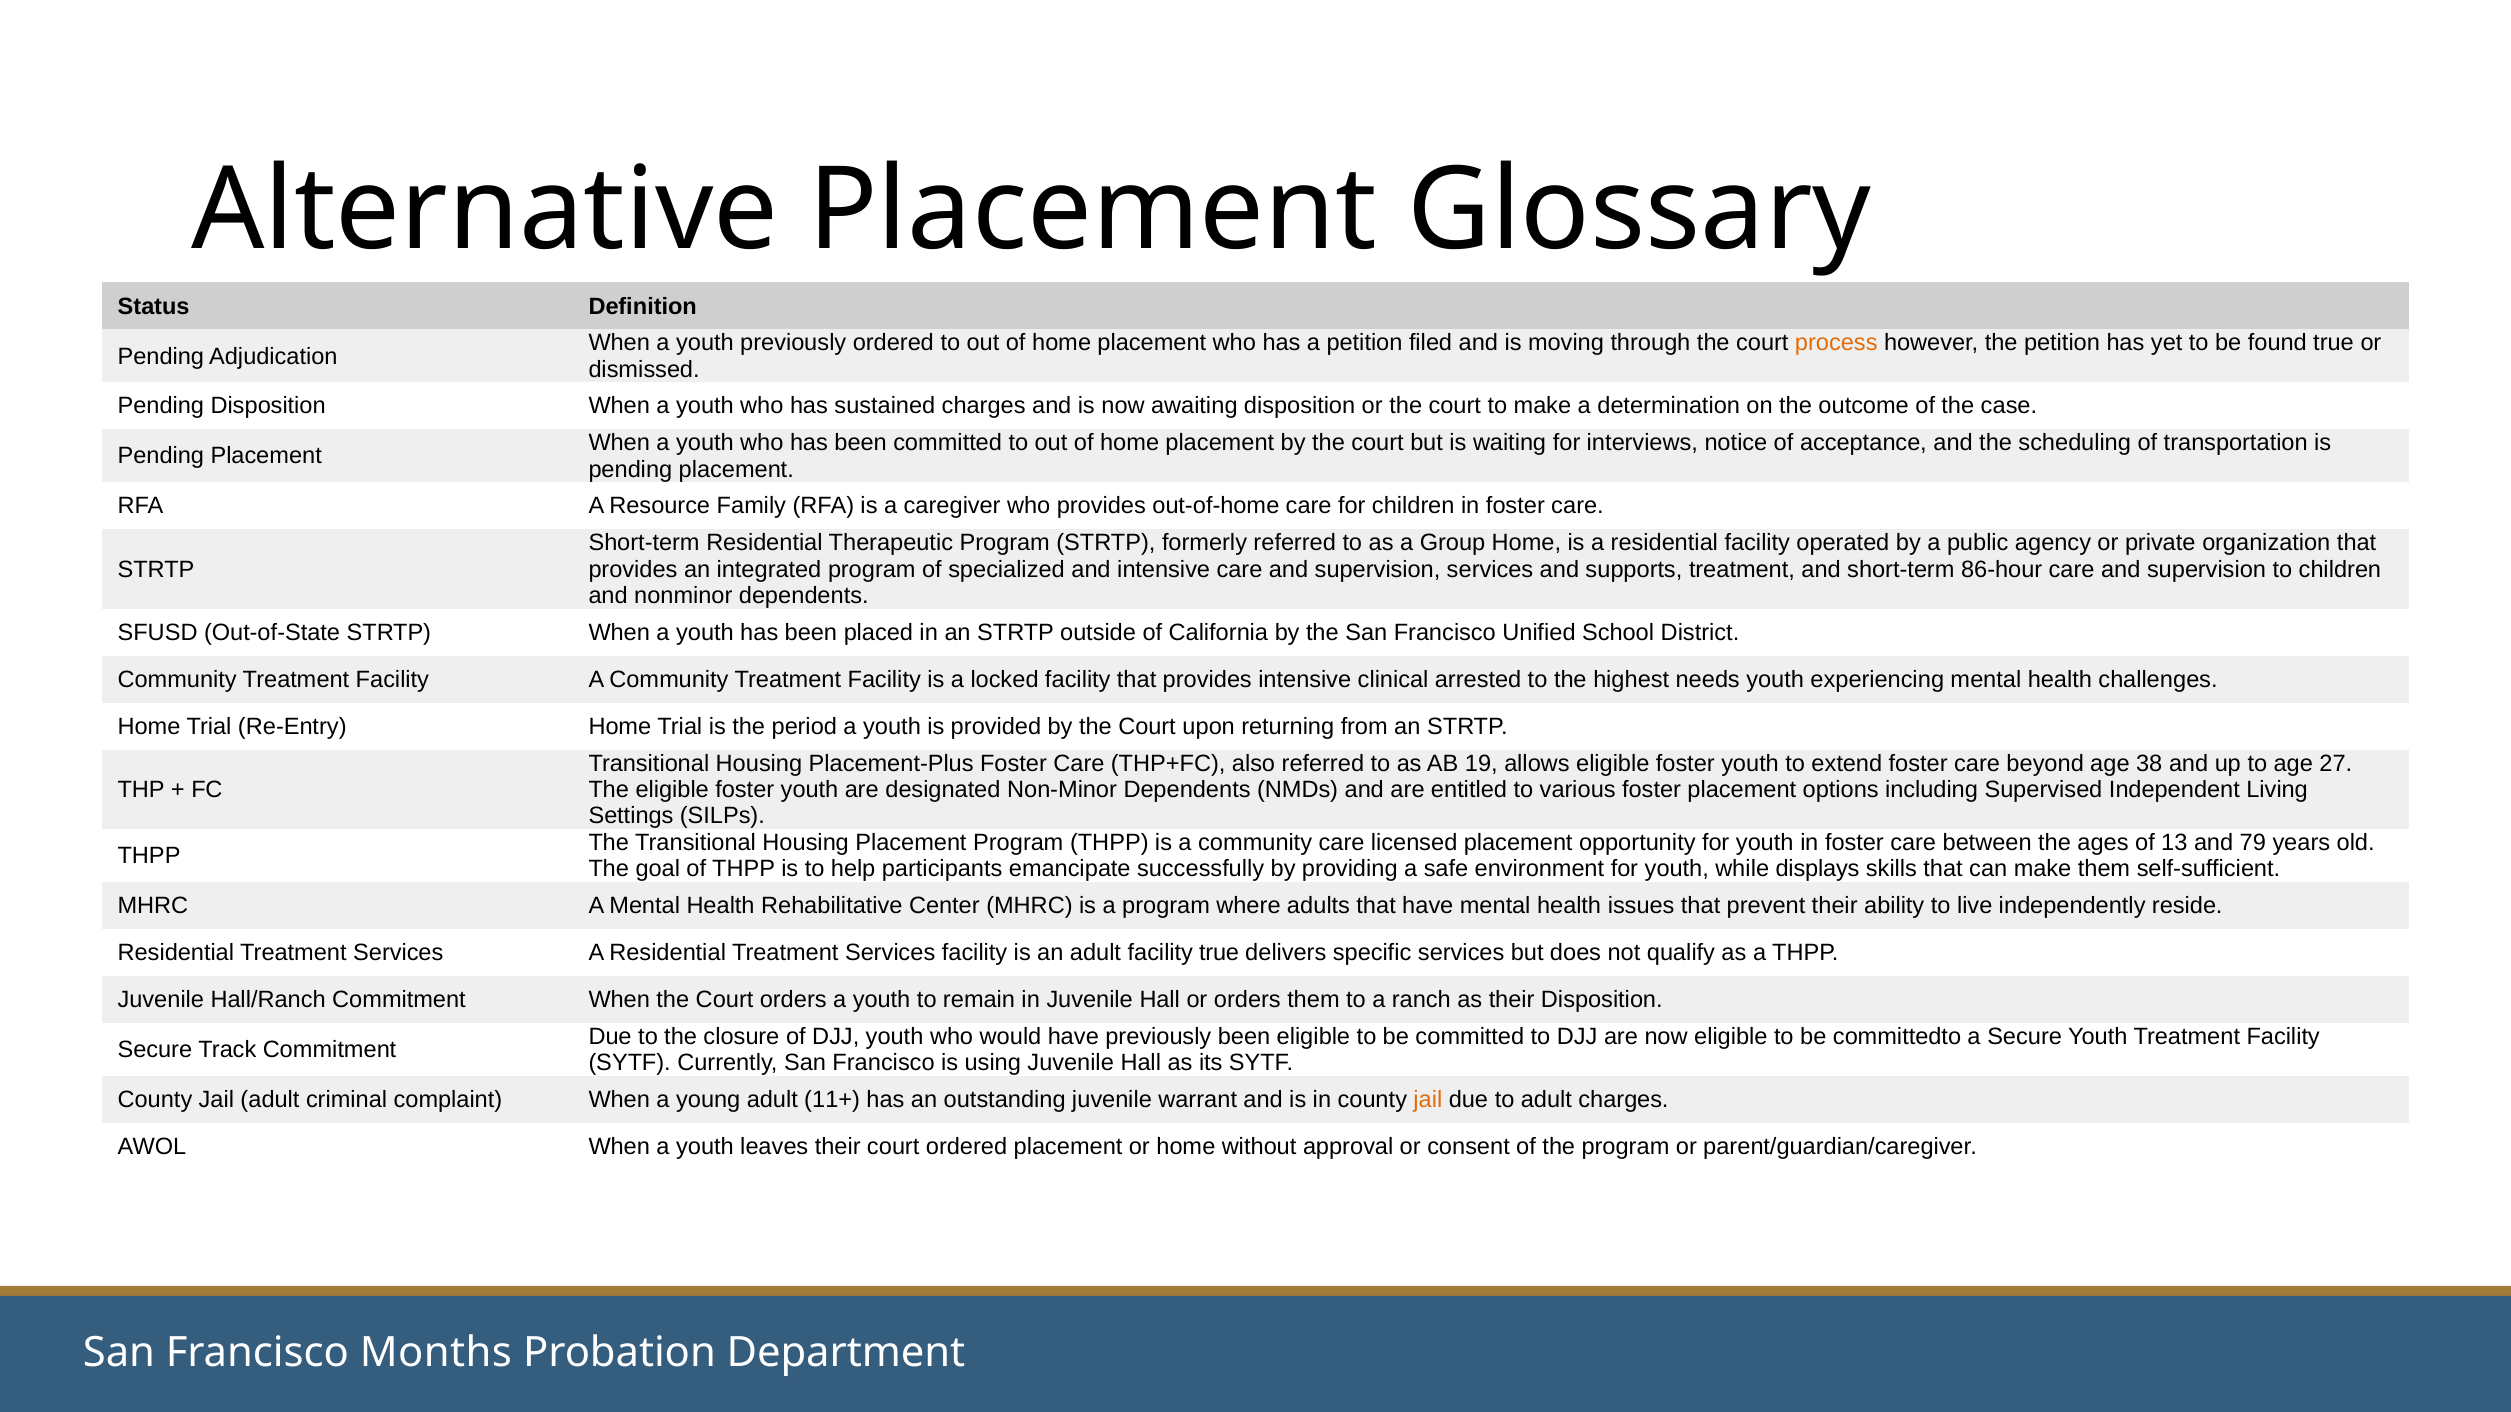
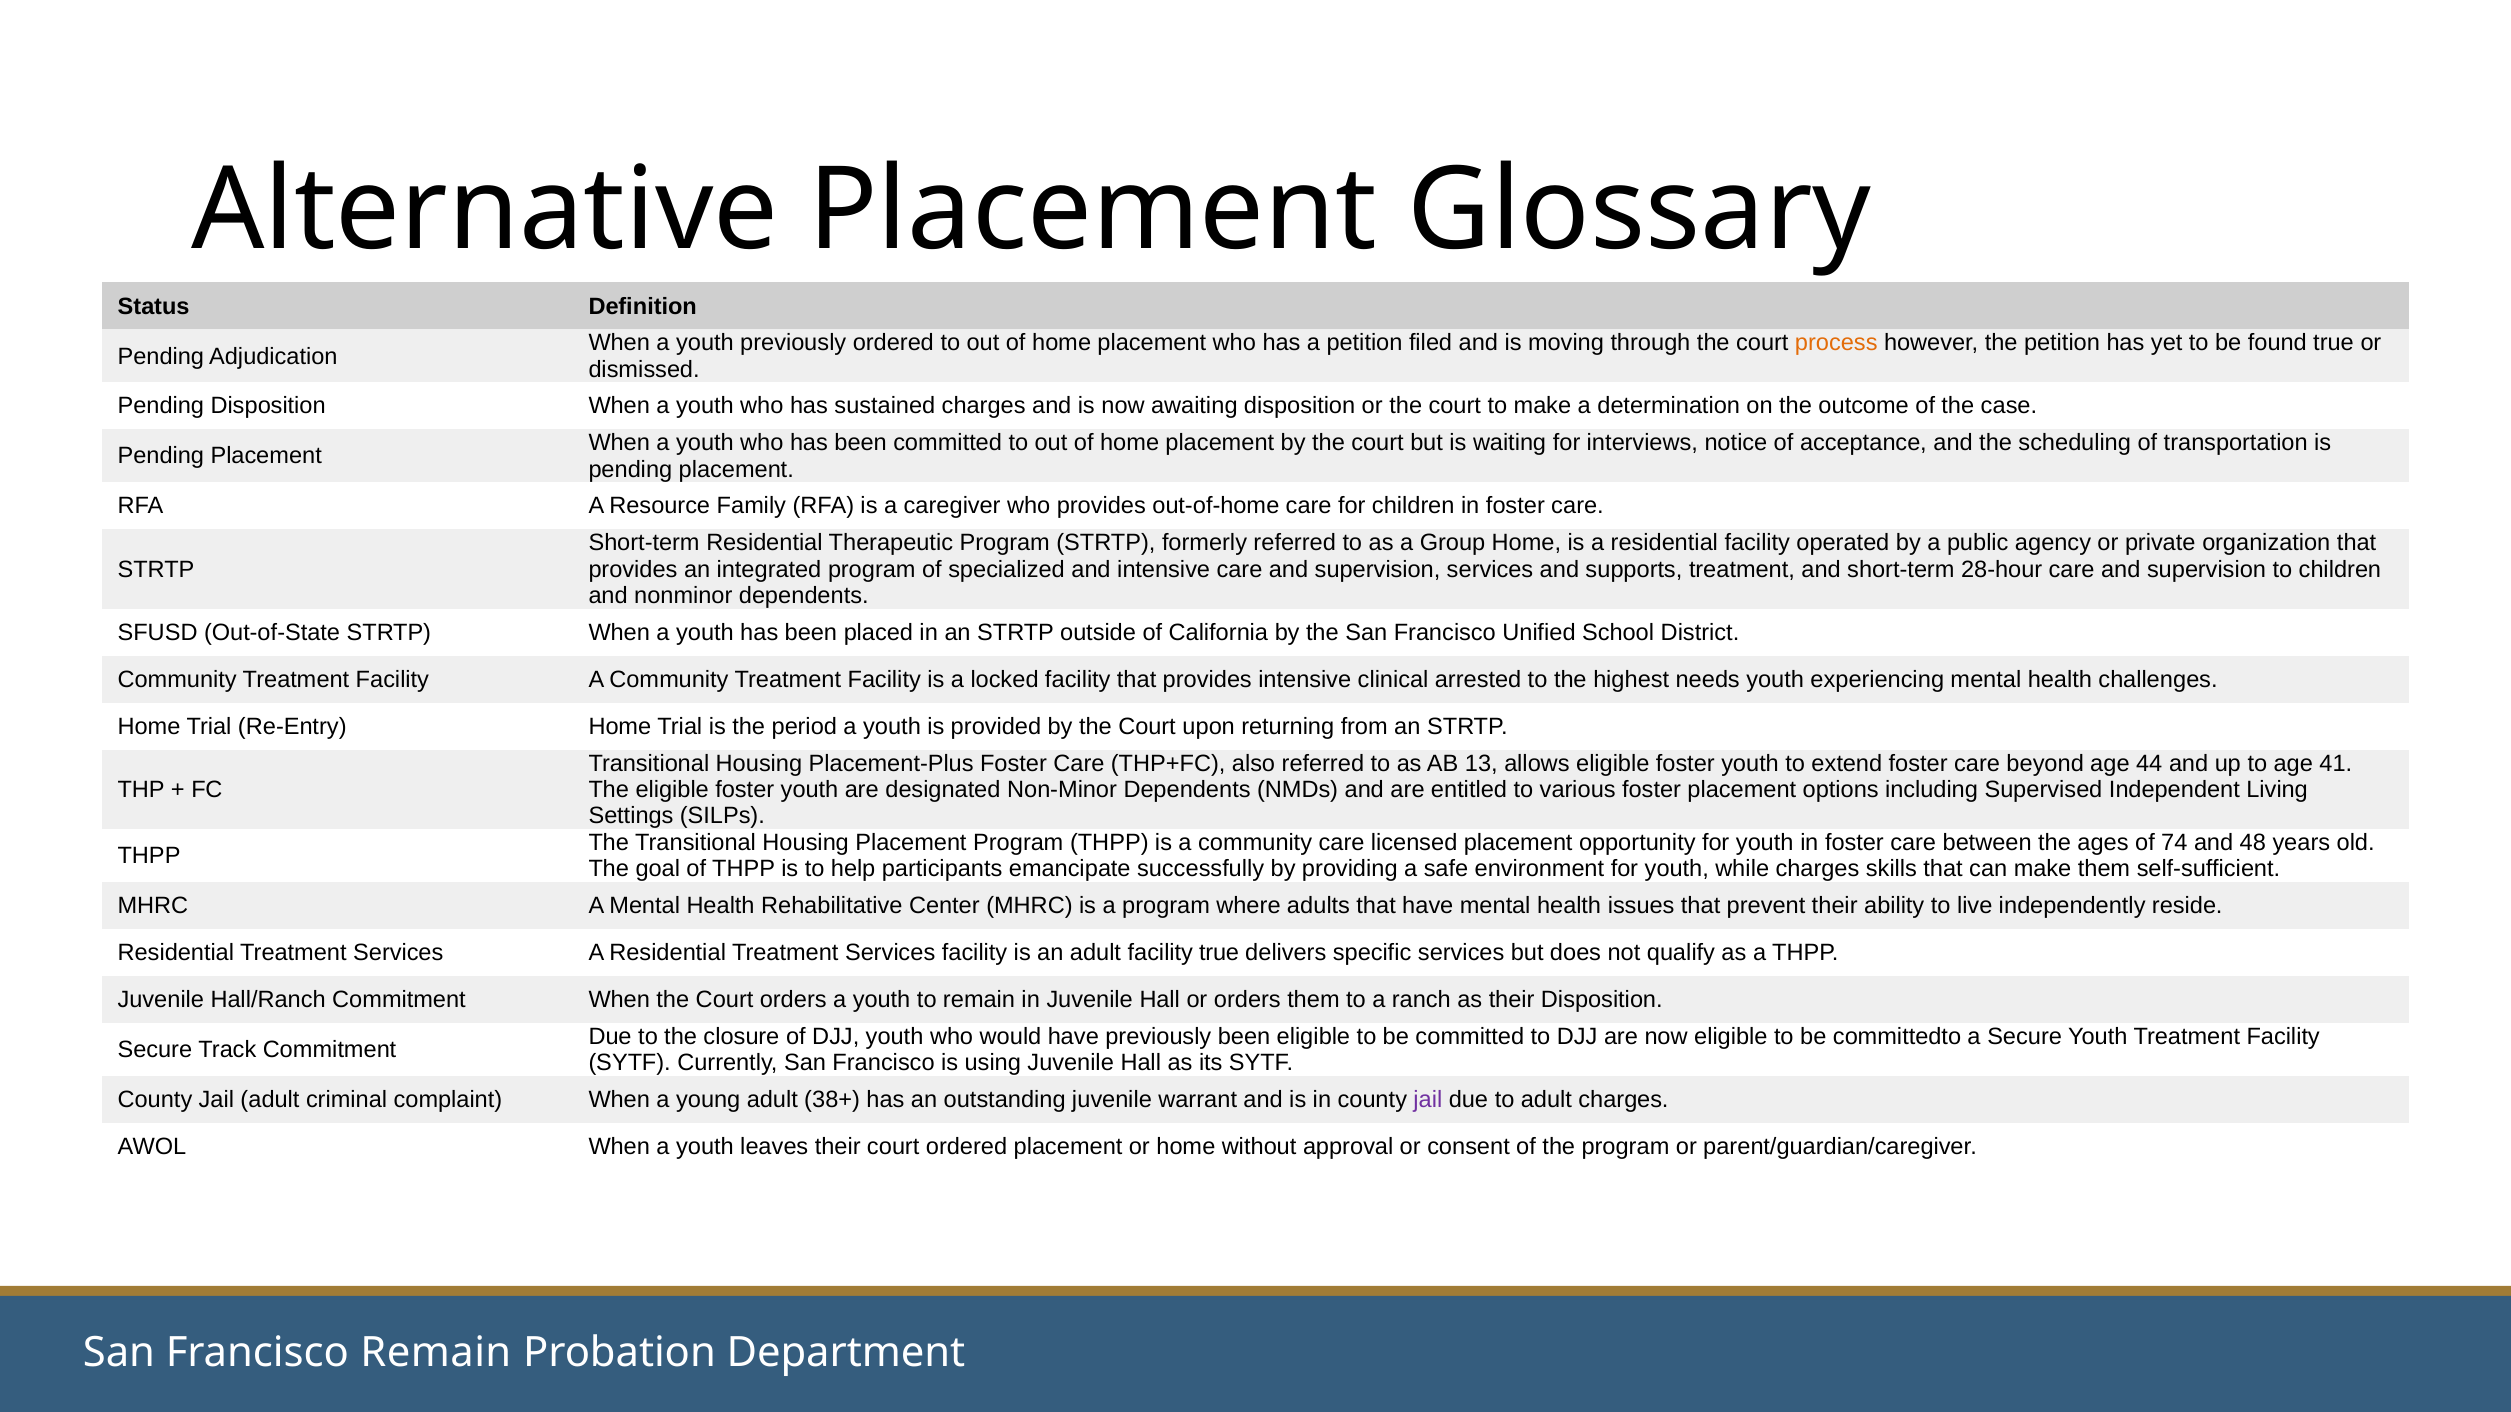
86-hour: 86-hour -> 28-hour (2002, 569)
19: 19 -> 13 (1481, 764)
38: 38 -> 44 (2149, 764)
27: 27 -> 41 (2336, 764)
13: 13 -> 74 (2174, 843)
79: 79 -> 48 (2253, 843)
while displays: displays -> charges (1817, 869)
11+: 11+ -> 38+ (832, 1100)
jail colour: orange -> purple (1428, 1100)
Francisco Months: Months -> Remain (436, 1354)
